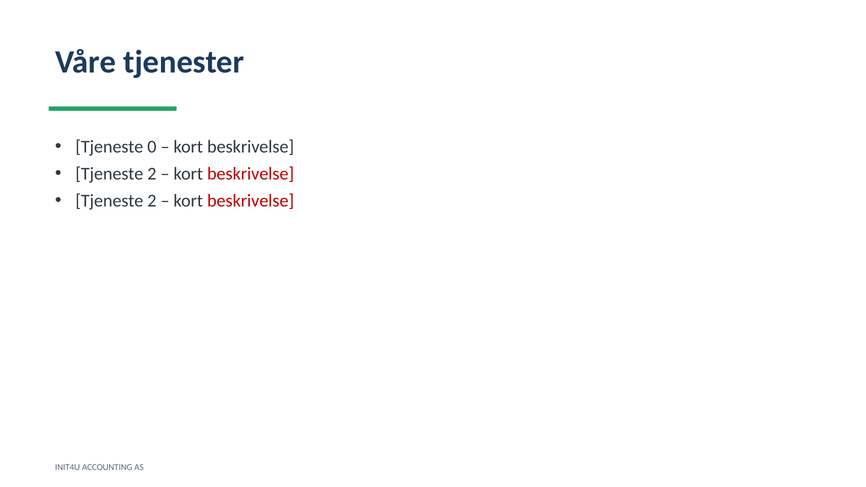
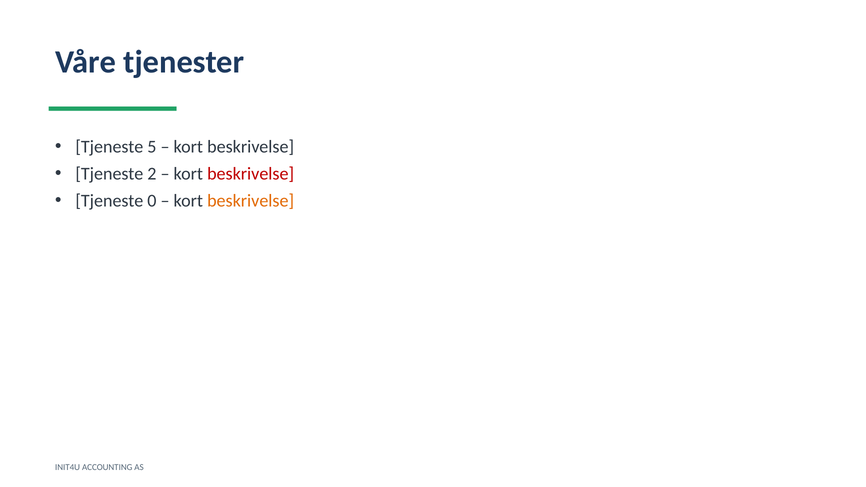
0: 0 -> 5 (152, 147)
2: 2 -> 0 (152, 201)
beskrivelse colour: red -> orange (251, 201)
